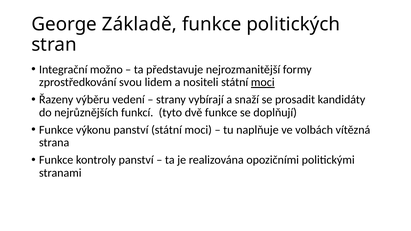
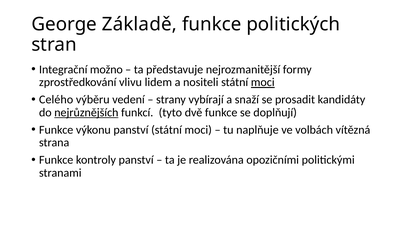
svou: svou -> vlivu (131, 82)
Řazeny: Řazeny -> Celého (56, 100)
nejrůznějších underline: none -> present (86, 113)
